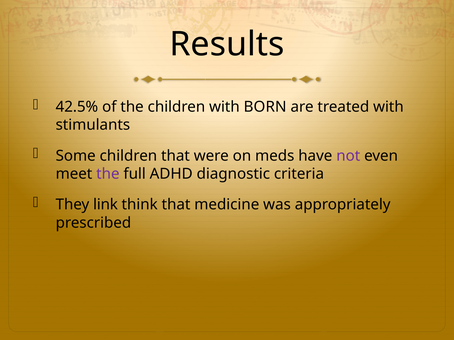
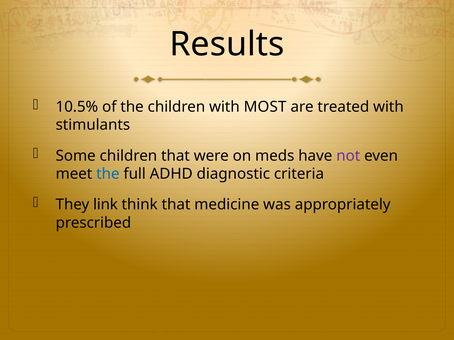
42.5%: 42.5% -> 10.5% (77, 107)
BORN: BORN -> MOST (265, 107)
the colour: purple -> blue (108, 174)
